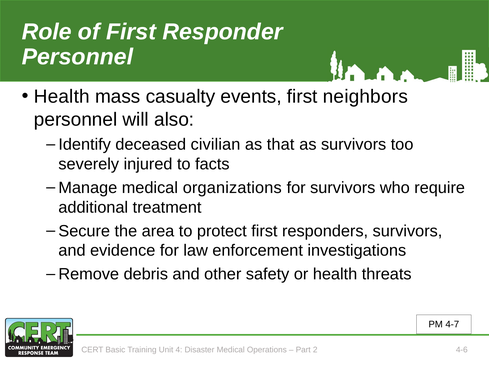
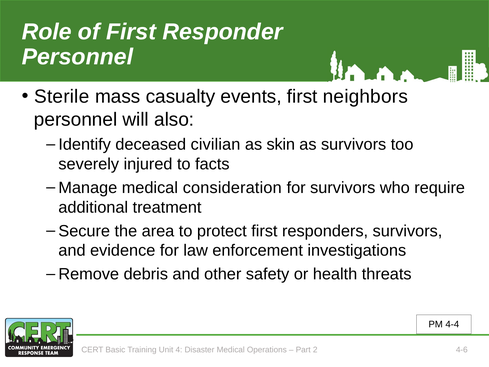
Health: Health -> Sterile (62, 97)
that: that -> skin (281, 144)
organizations: organizations -> consideration (232, 188)
4-7: 4-7 -> 4-4 (452, 324)
